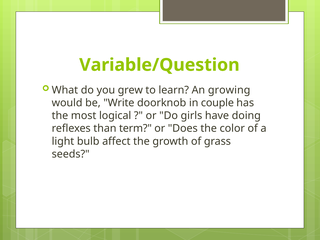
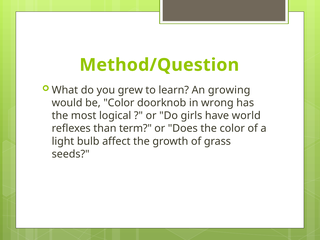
Variable/Question: Variable/Question -> Method/Question (159, 65)
be Write: Write -> Color (119, 103)
couple: couple -> wrong (217, 103)
doing: doing -> world (246, 116)
